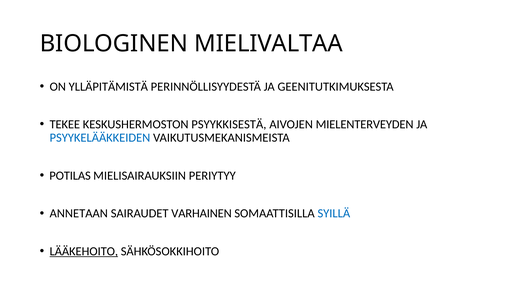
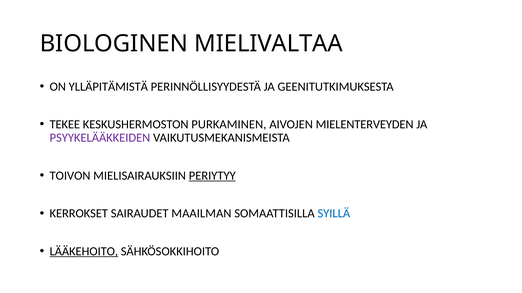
PSYYKKISESTÄ: PSYYKKISESTÄ -> PURKAMINEN (229, 125)
PSYYKELÄÄKKEIDEN colour: blue -> purple (100, 138)
POTILAS: POTILAS -> TOIVON (70, 176)
PERIYTYY underline: none -> present (212, 176)
ANNETAAN: ANNETAAN -> KERROKSET (79, 214)
VARHAINEN: VARHAINEN -> MAAILMAN (201, 214)
